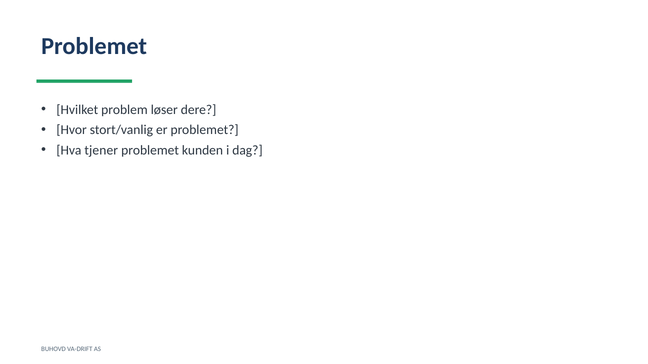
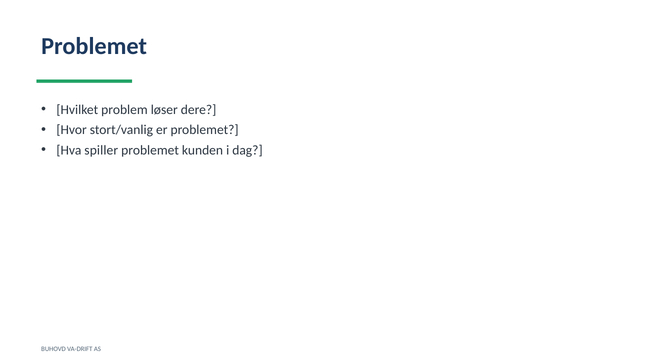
tjener: tjener -> spiller (101, 150)
